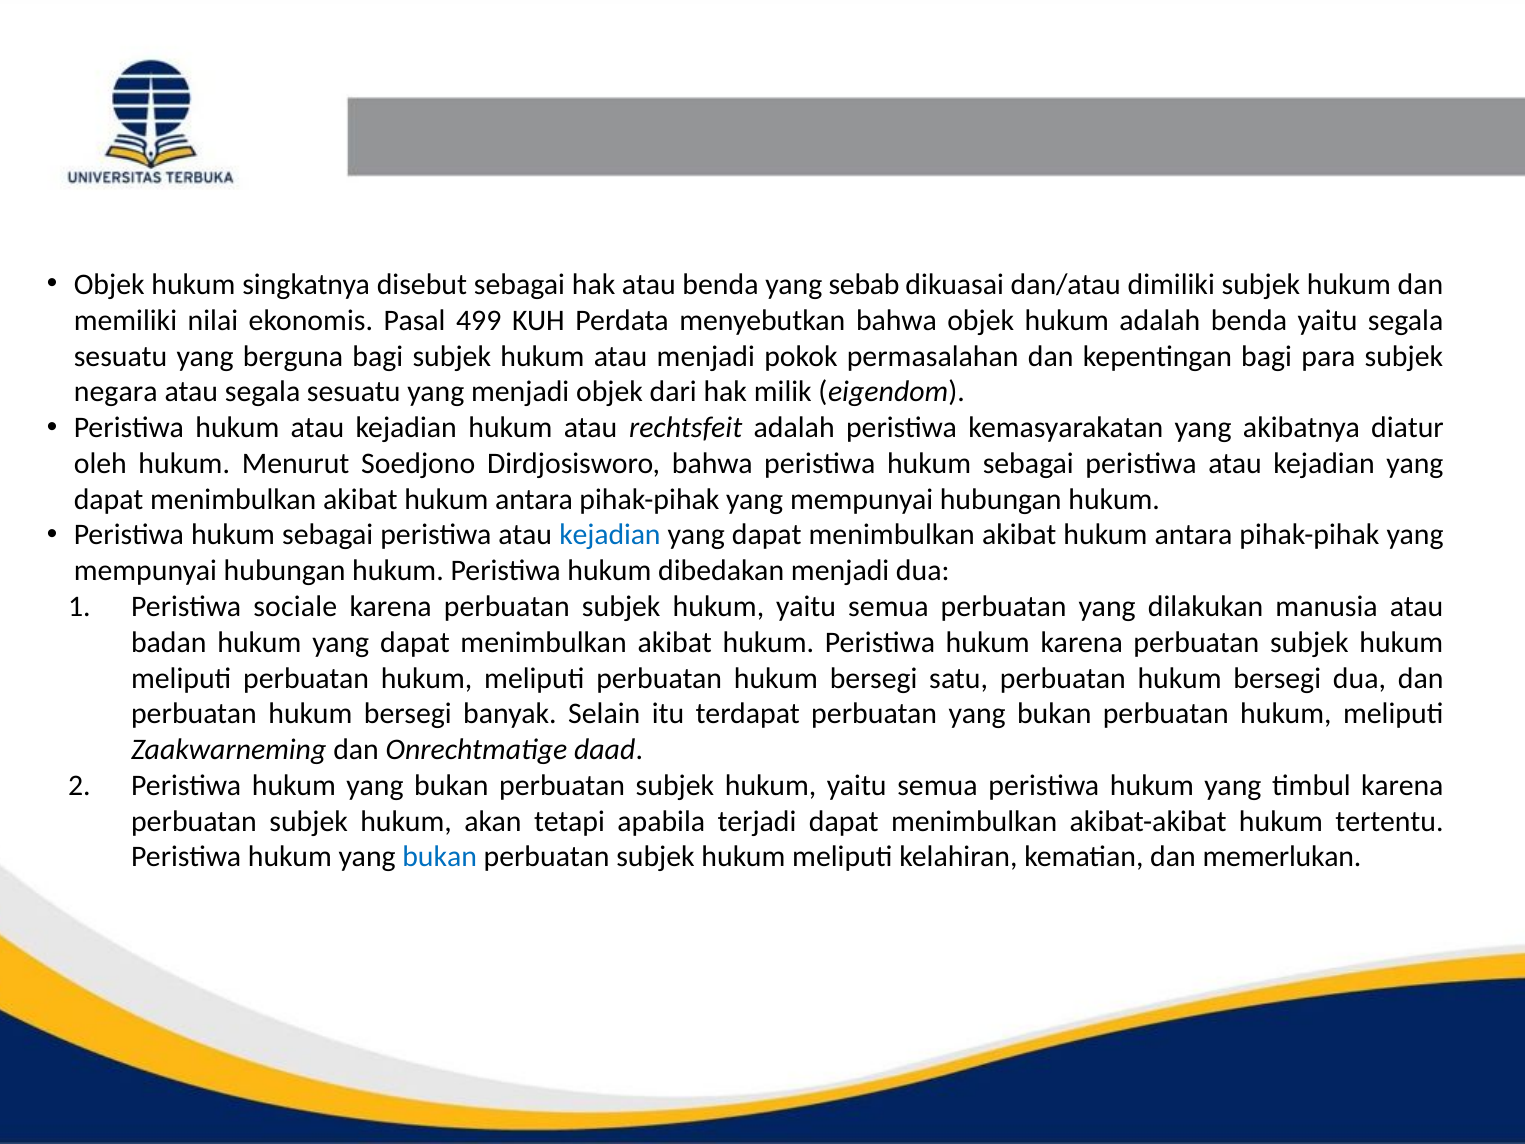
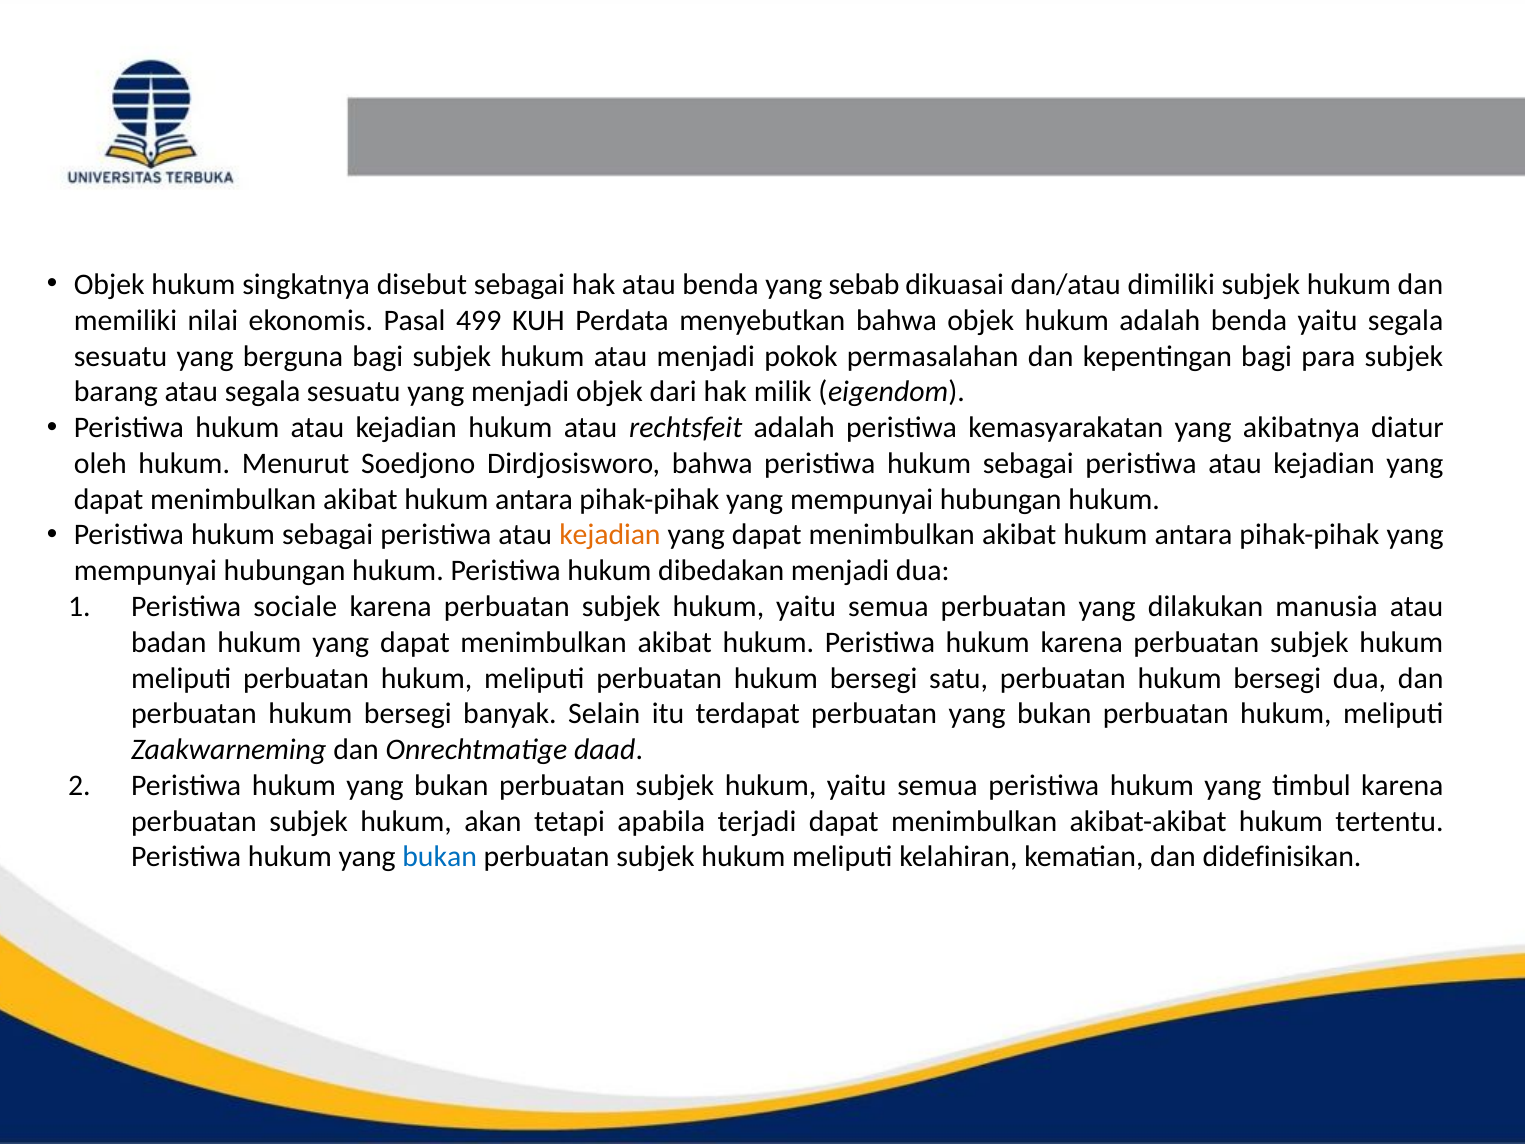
negara: negara -> barang (116, 392)
kejadian colour: blue -> orange (610, 535)
memerlukan: memerlukan -> didefinisikan (1282, 857)
